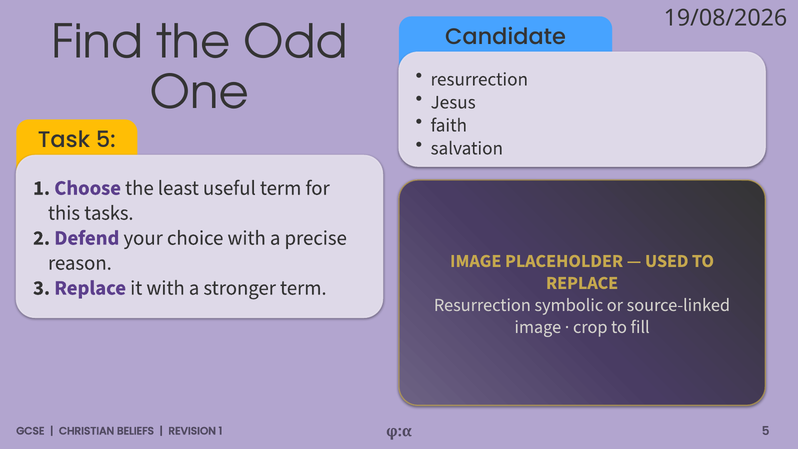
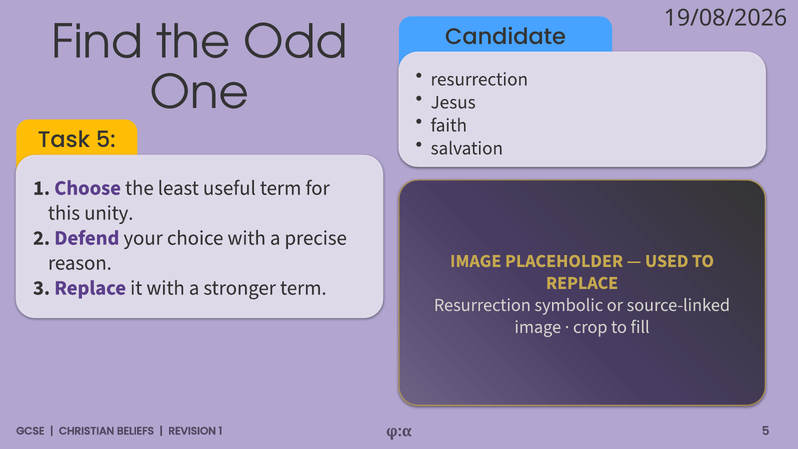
tasks: tasks -> unity (109, 213)
